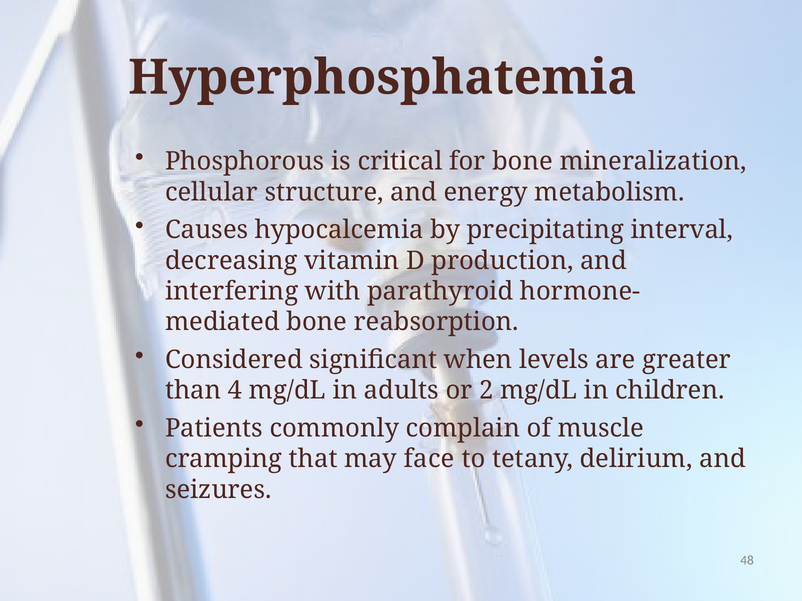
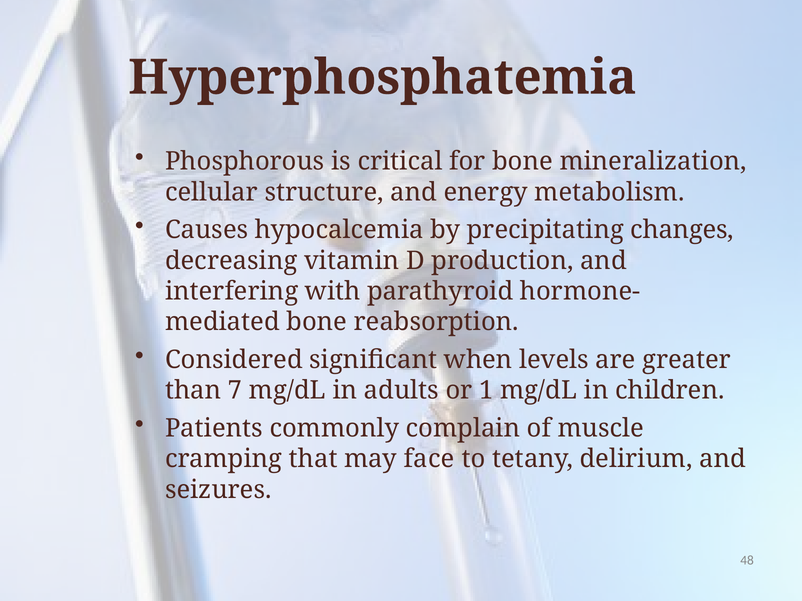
interval: interval -> changes (682, 230)
4: 4 -> 7 (235, 391)
2: 2 -> 1 (486, 391)
